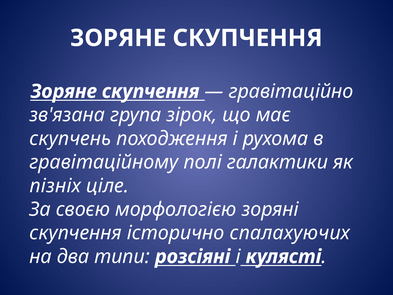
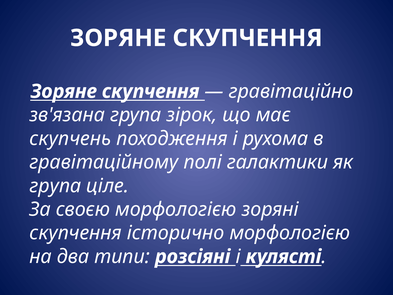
пізніх: пізніх -> група (55, 186)
історично спалахуючих: спалахуючих -> морфологією (290, 233)
